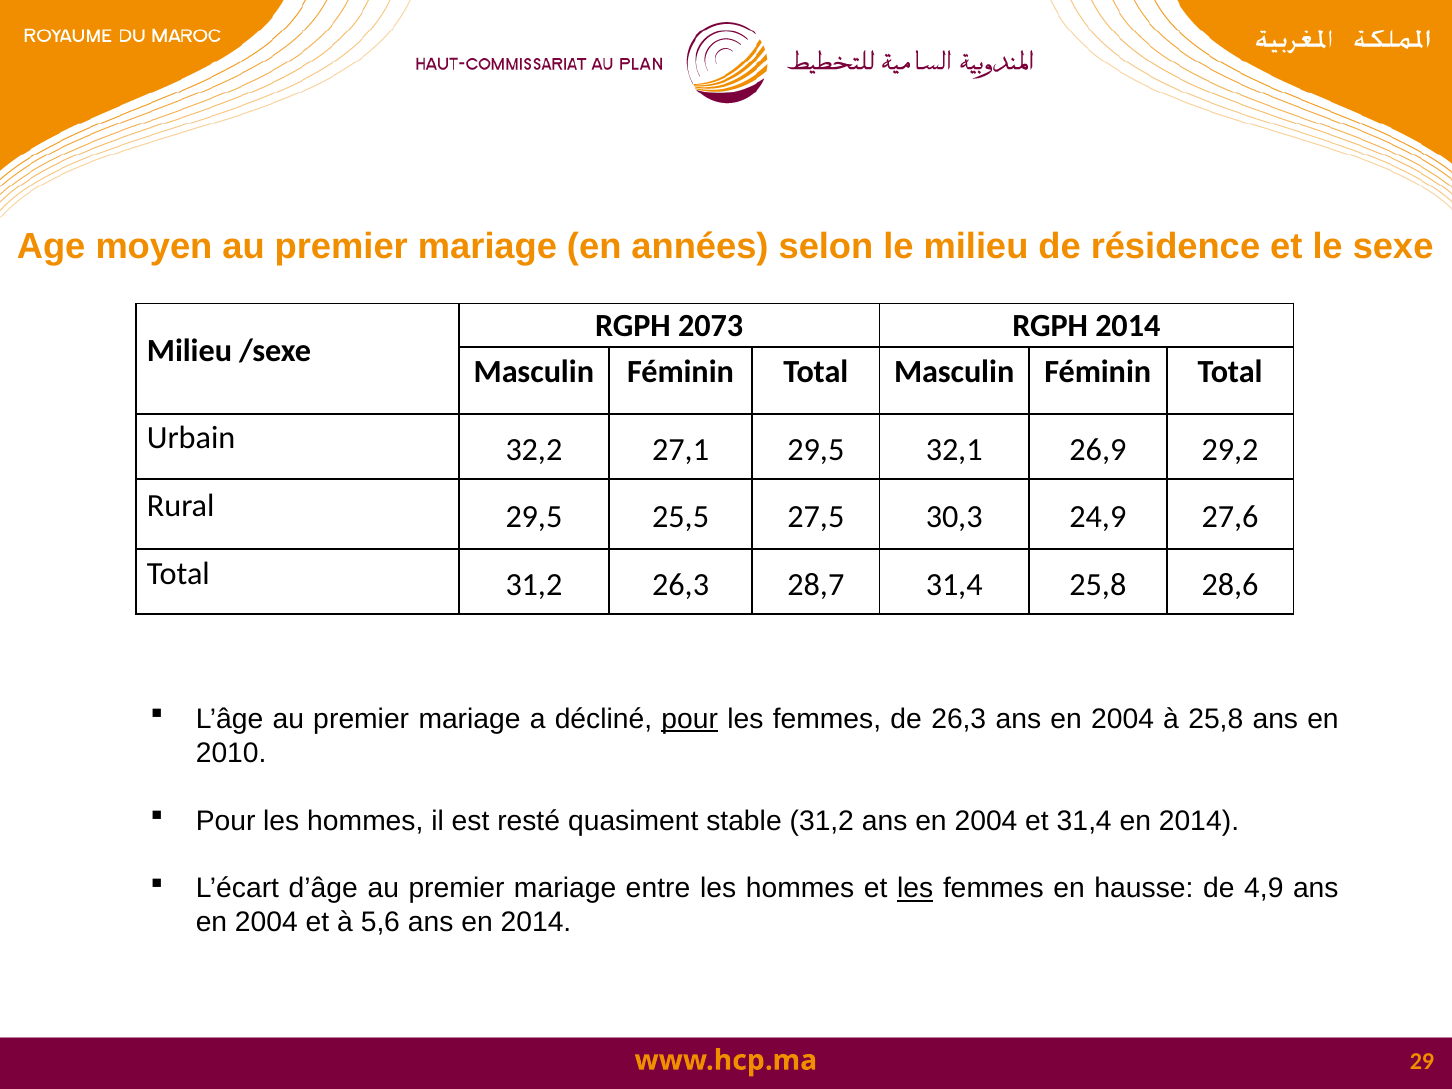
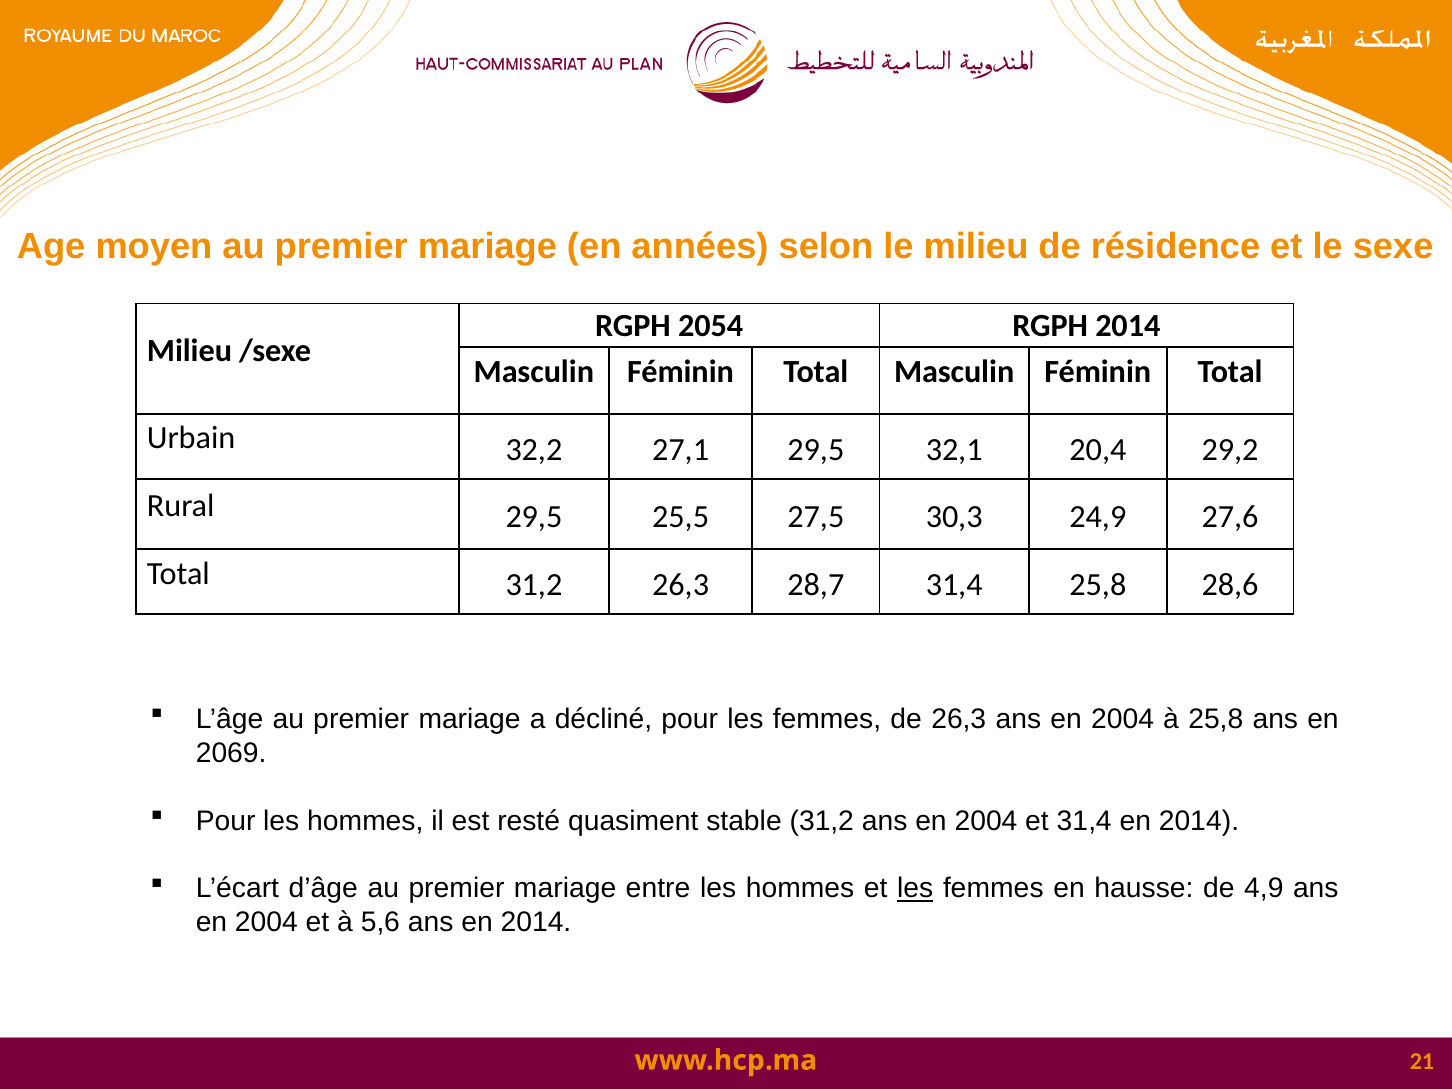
2073: 2073 -> 2054 (711, 326)
26,9: 26,9 -> 20,4 (1098, 450)
pour underline: present -> none (690, 719)
2010: 2010 -> 2069 (231, 753)
29: 29 -> 21 (1422, 1061)
